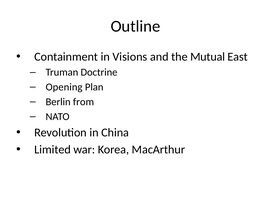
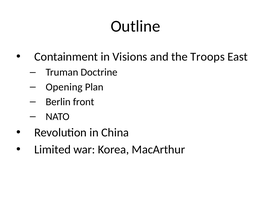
Mutual: Mutual -> Troops (208, 57)
from: from -> front (84, 102)
